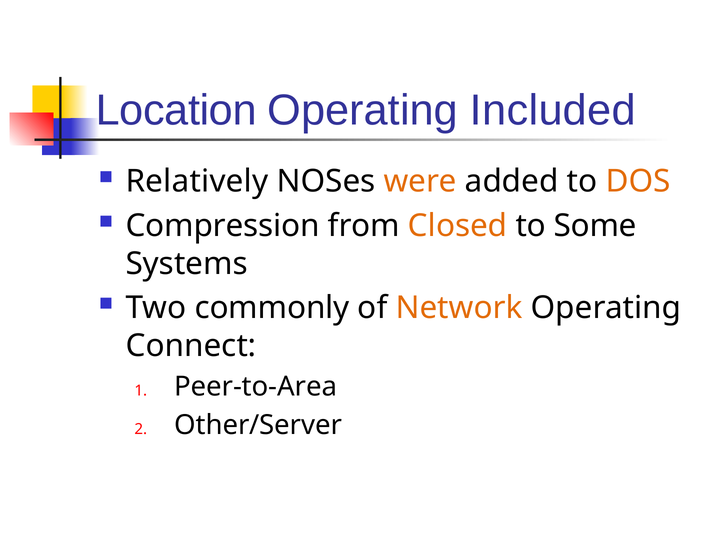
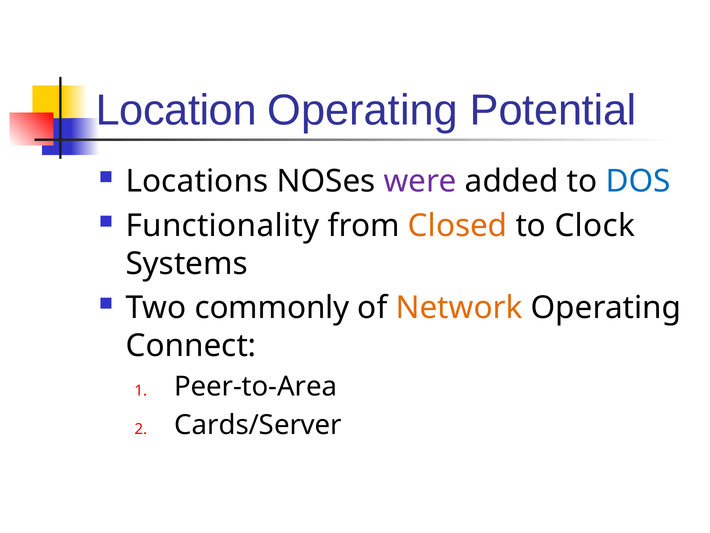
Included: Included -> Potential (553, 110)
Relatively: Relatively -> Locations (197, 181)
were colour: orange -> purple (420, 181)
DOS colour: orange -> blue (638, 181)
Compression: Compression -> Functionality (222, 226)
Some: Some -> Clock (595, 226)
Other/Server: Other/Server -> Cards/Server (258, 425)
